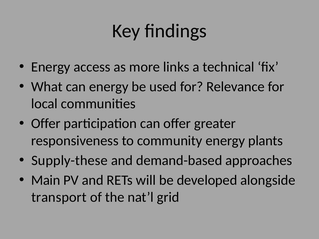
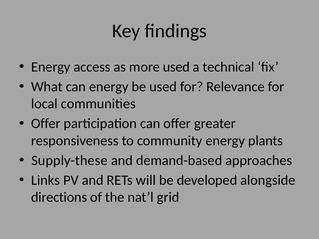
more links: links -> used (176, 67)
Main: Main -> Links (46, 180)
transport: transport -> directions (59, 197)
